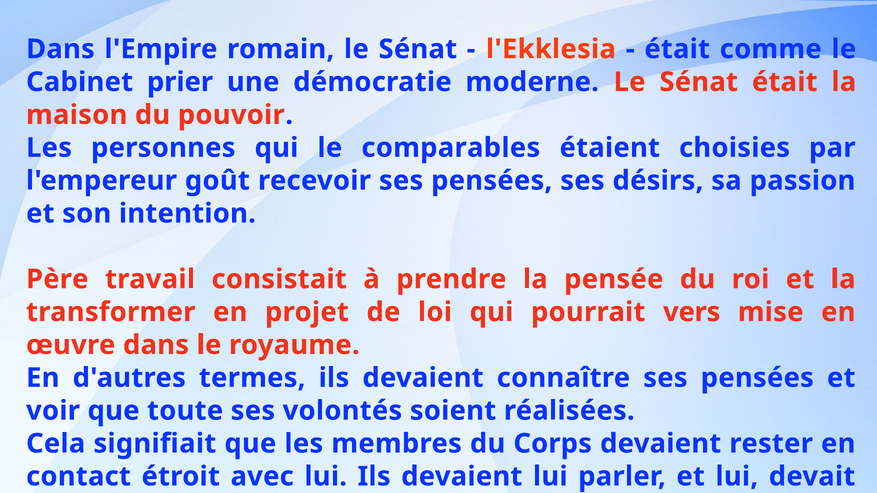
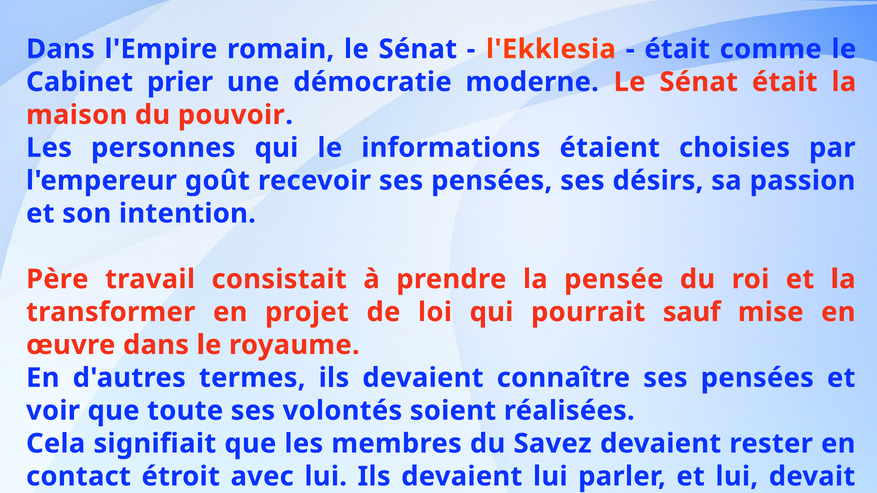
le comparables: comparables -> informations (451, 148)
vers: vers -> sauf (692, 312)
Corps: Corps -> Savez (553, 444)
